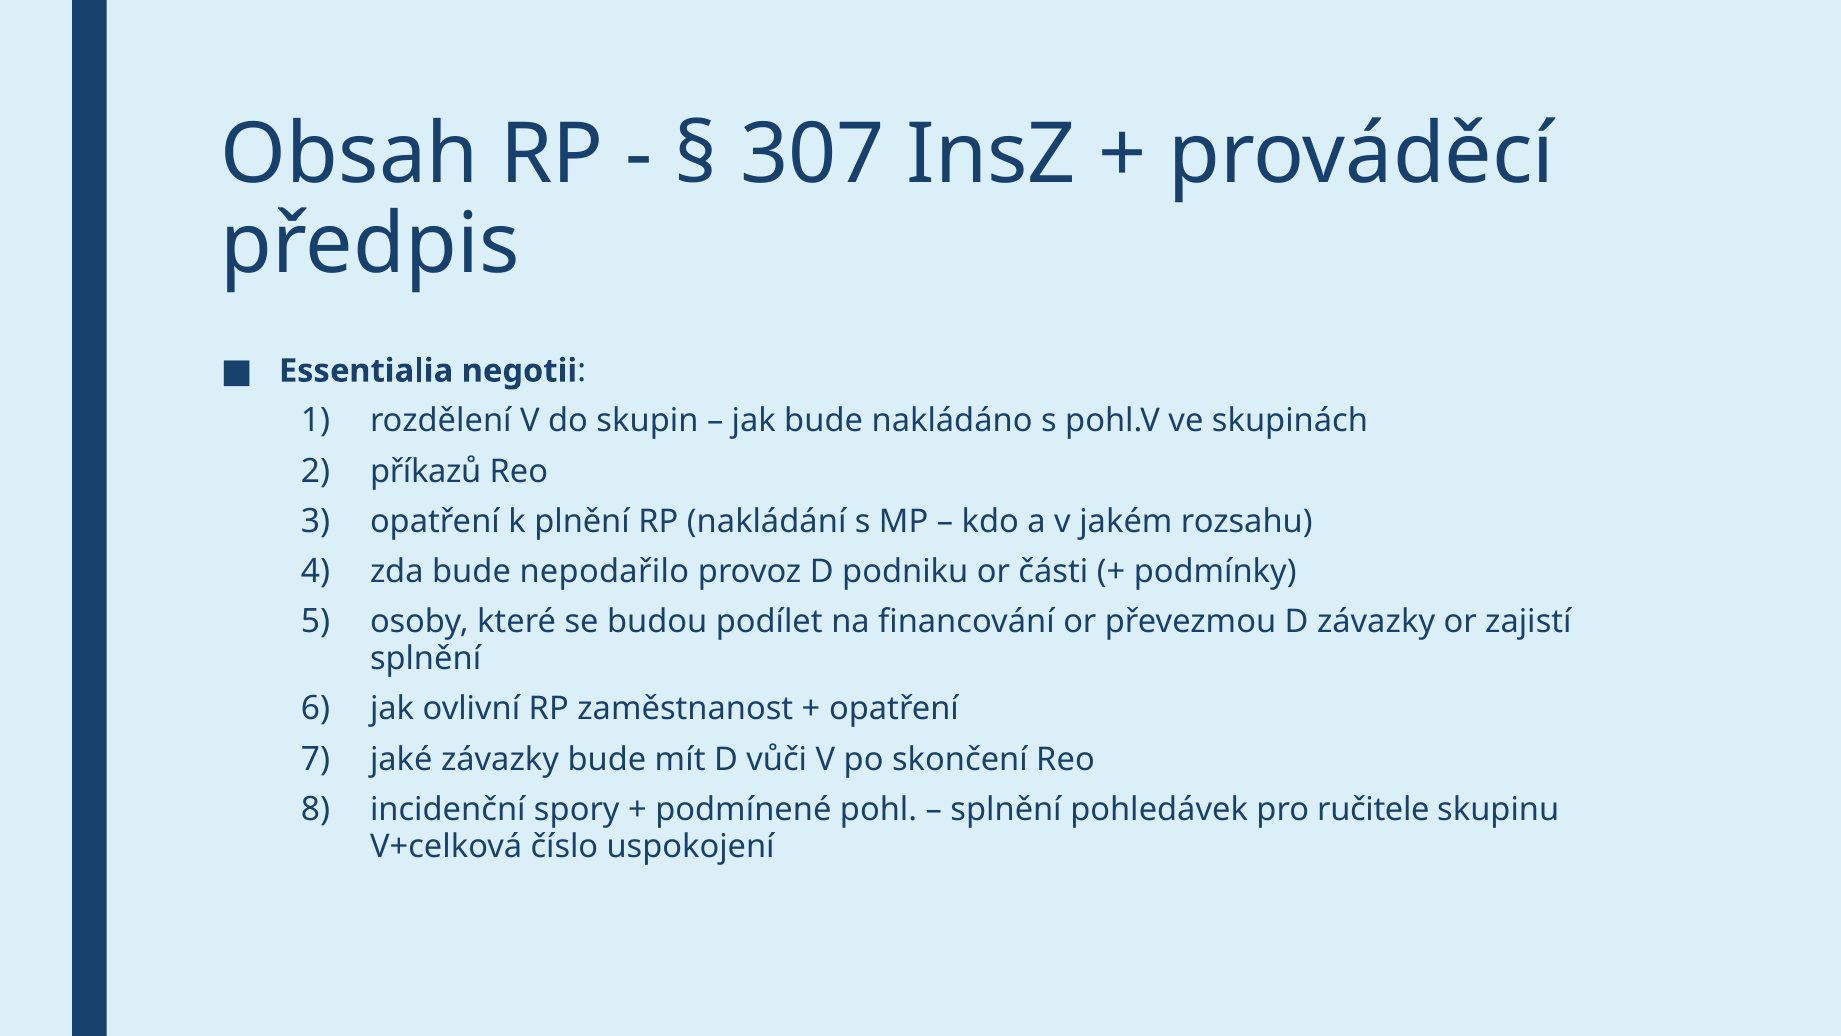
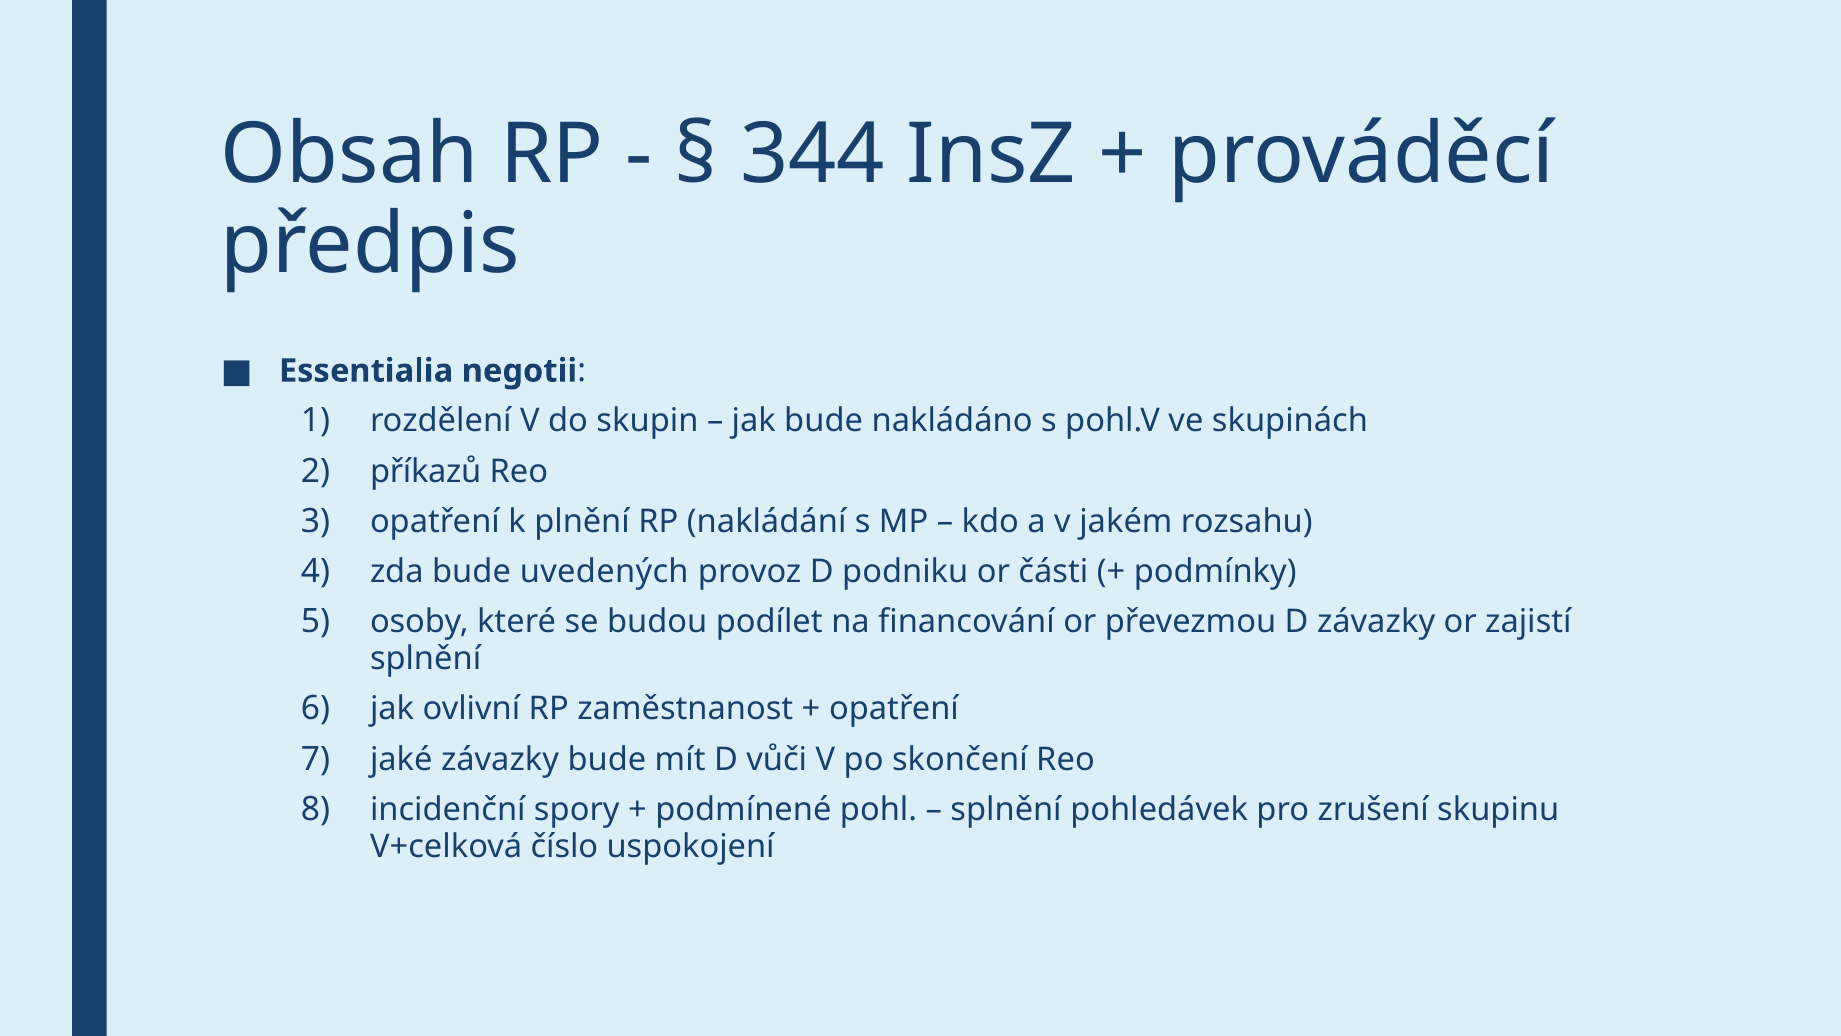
307: 307 -> 344 (813, 155)
nepodařilo: nepodařilo -> uvedených (604, 572)
ručitele: ručitele -> zrušení (1373, 809)
